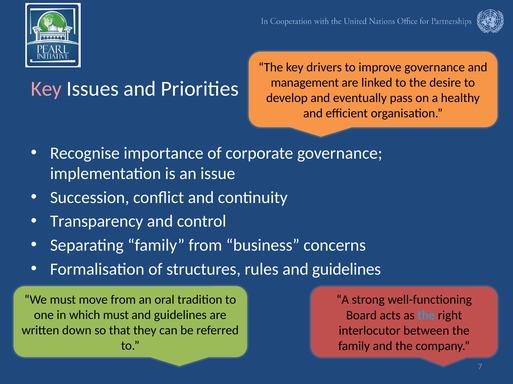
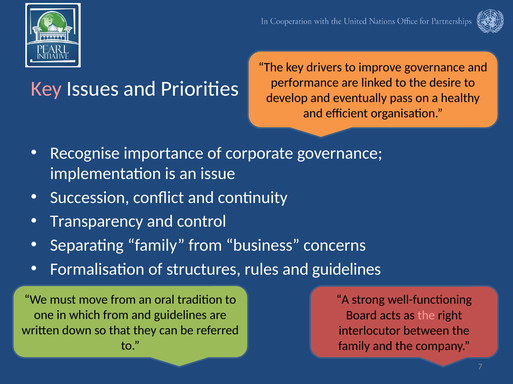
management: management -> performance (305, 83)
which must: must -> from (116, 315)
the colour: light blue -> pink (426, 316)
